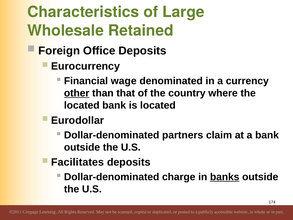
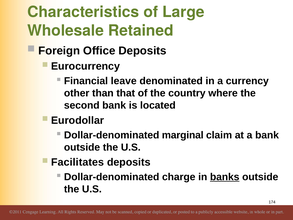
wage: wage -> leave (124, 81)
other underline: present -> none (77, 93)
located: located -> second (82, 105)
partners: partners -> marginal (183, 135)
